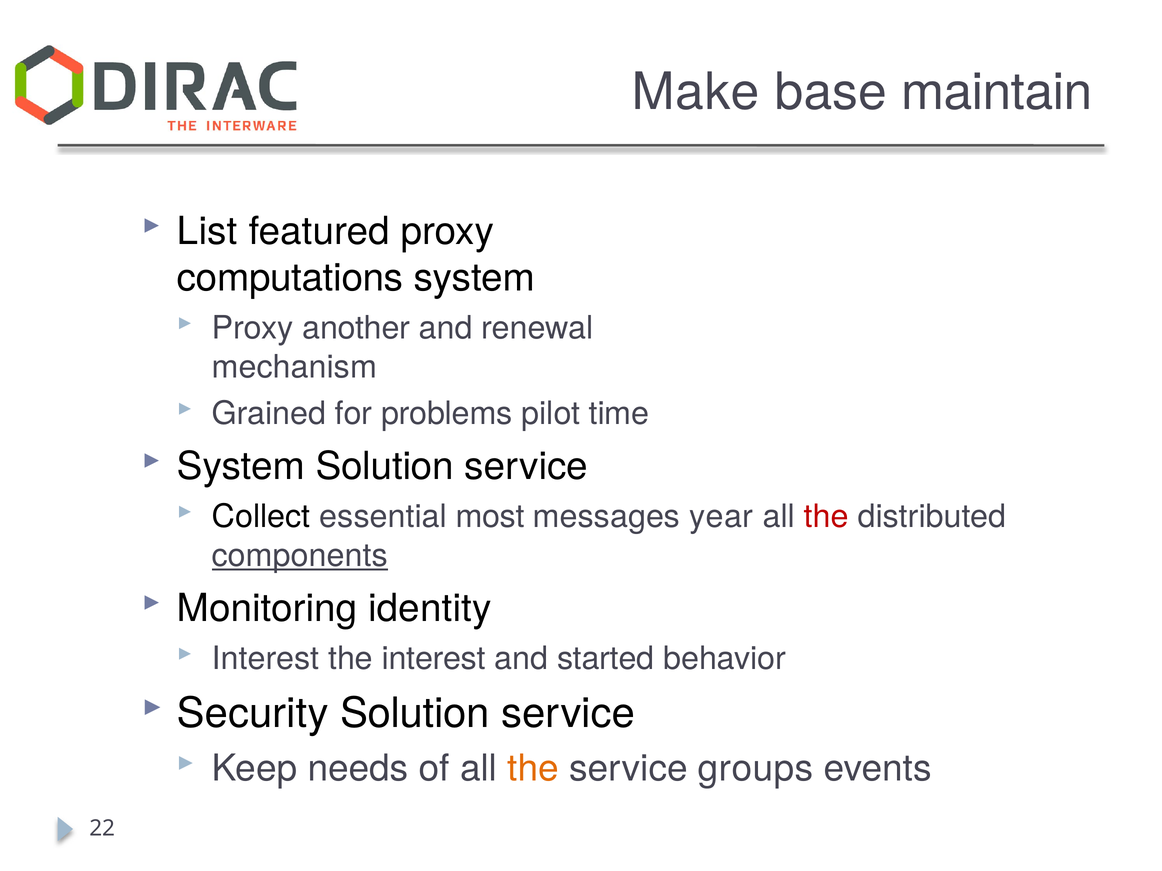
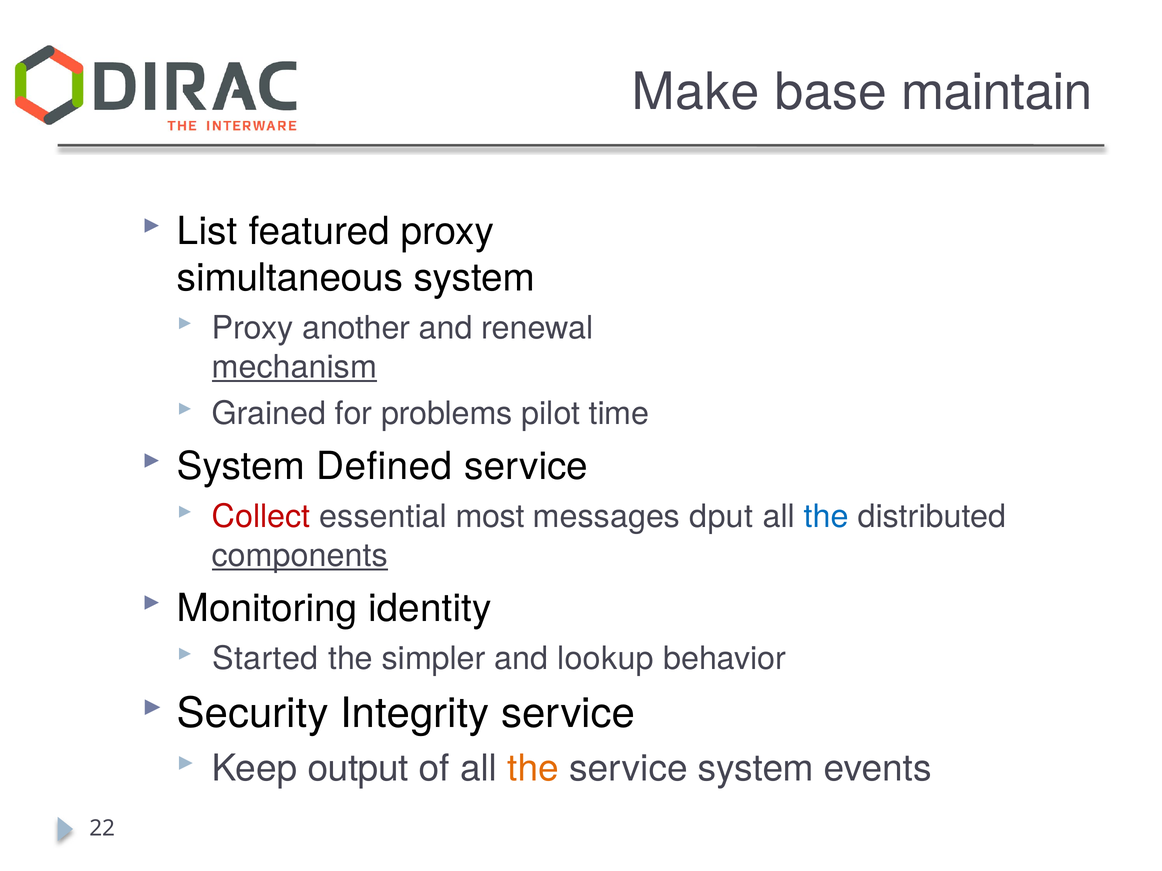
computations: computations -> simultaneous (290, 278)
mechanism underline: none -> present (294, 367)
System Solution: Solution -> Defined (384, 467)
Collect colour: black -> red (261, 517)
year: year -> dput (721, 517)
the colour: red -> blue (826, 517)
Interest: Interest -> Started (265, 659)
the interest: interest -> simpler (434, 659)
started: started -> lookup (605, 659)
Security Solution: Solution -> Integrity (415, 714)
needs: needs -> output (358, 769)
service groups: groups -> system (756, 769)
